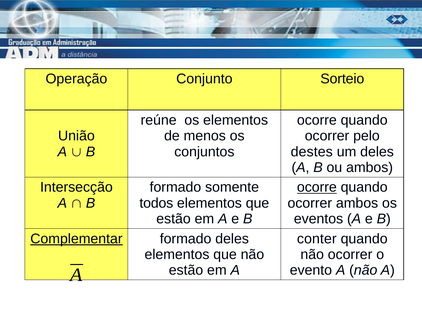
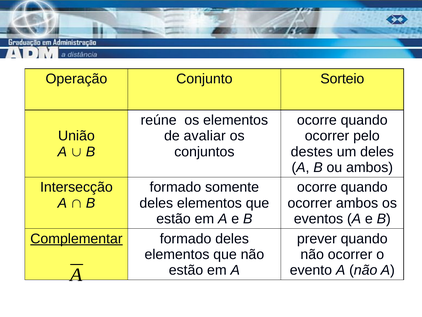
menos: menos -> avaliar (205, 136)
ocorre underline: present -> none (317, 187)
todos: todos -> deles (156, 203)
conter: conter -> prever (317, 238)
